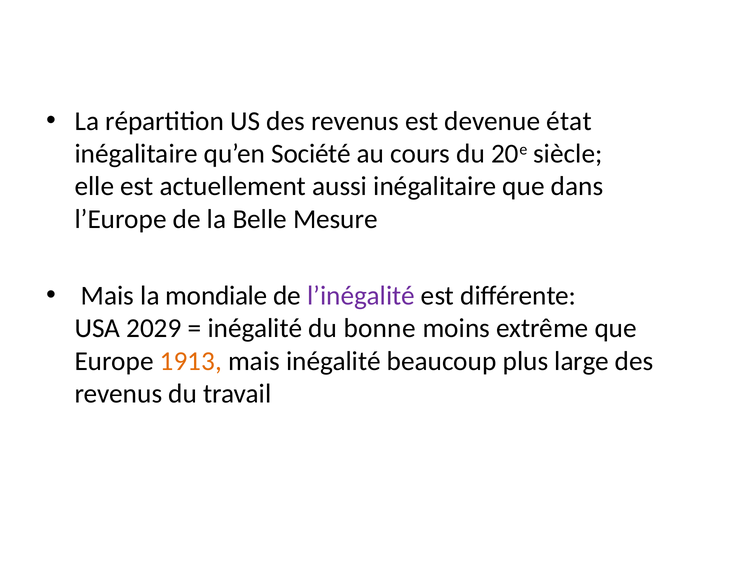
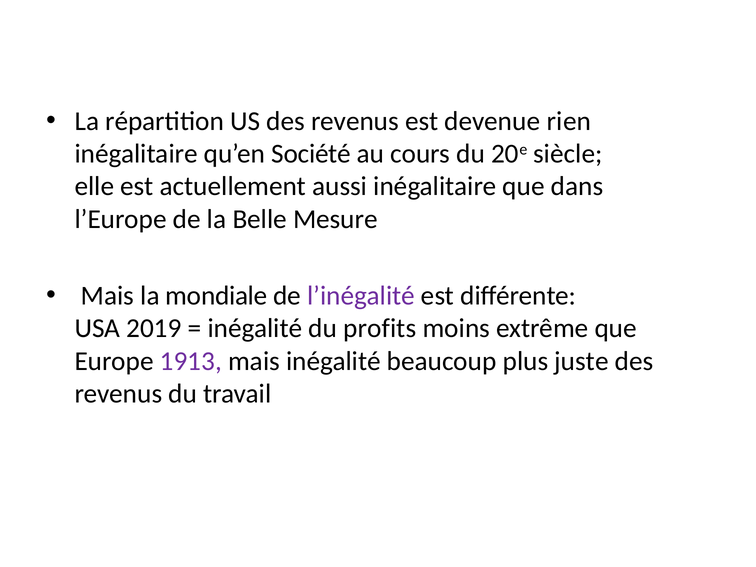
état: état -> rien (569, 121)
2029: 2029 -> 2019 (154, 328)
bonne: bonne -> profits (380, 328)
1913 colour: orange -> purple (191, 361)
large: large -> juste (582, 361)
